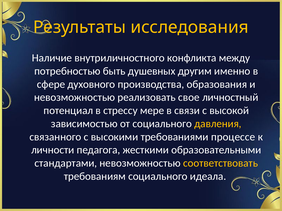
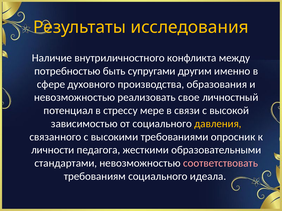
душевных: душевных -> супругами (152, 71)
процессе: процессе -> опросник (233, 137)
соответствовать colour: yellow -> pink (221, 163)
